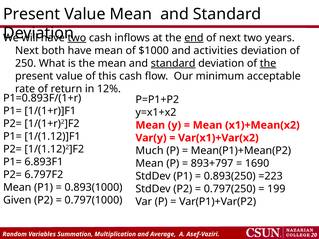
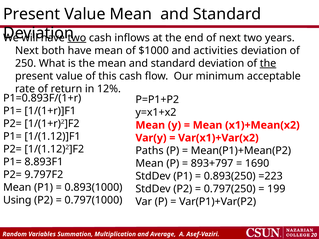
end underline: present -> none (194, 38)
standard underline: present -> none (173, 63)
Much: Much -> Paths (150, 151)
6.893F1: 6.893F1 -> 8.893F1 (44, 162)
6.797F2: 6.797F2 -> 9.797F2 (44, 175)
Given: Given -> Using (17, 200)
